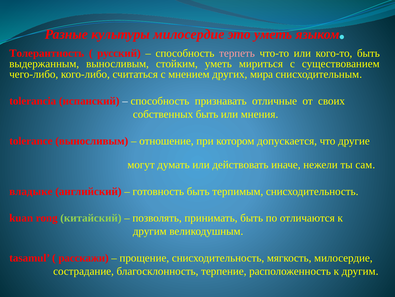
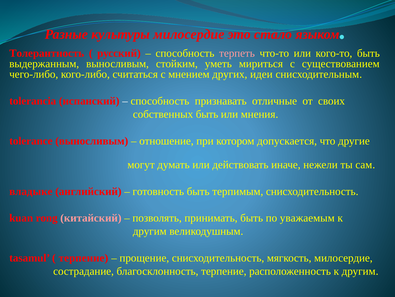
это уметь: уметь -> стало (273, 34)
мира: мира -> идеи (261, 74)
китайский colour: light green -> pink (91, 217)
отличаются: отличаются -> уважаемым (307, 217)
расскажи: расскажи -> терпение (83, 257)
